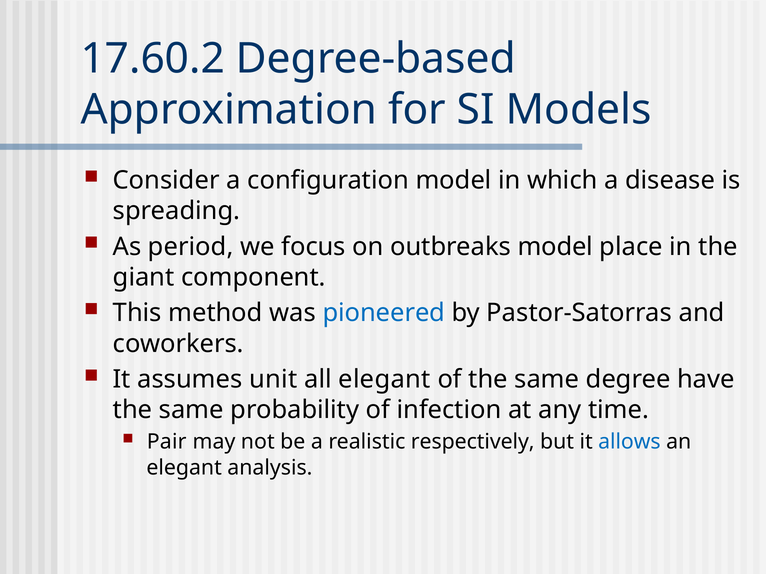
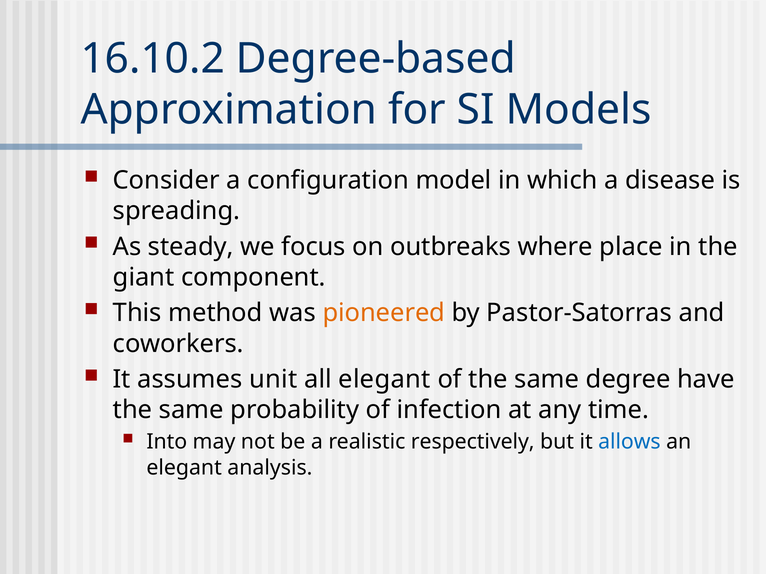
17.60.2: 17.60.2 -> 16.10.2 (153, 59)
period: period -> steady (191, 247)
outbreaks model: model -> where (555, 247)
pioneered colour: blue -> orange (384, 313)
Pair: Pair -> Into (167, 442)
